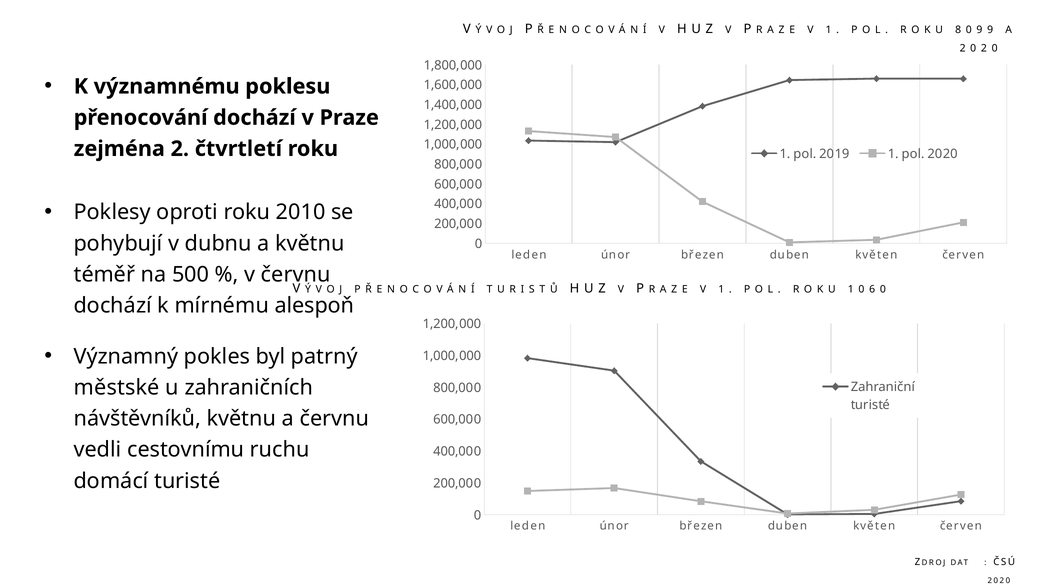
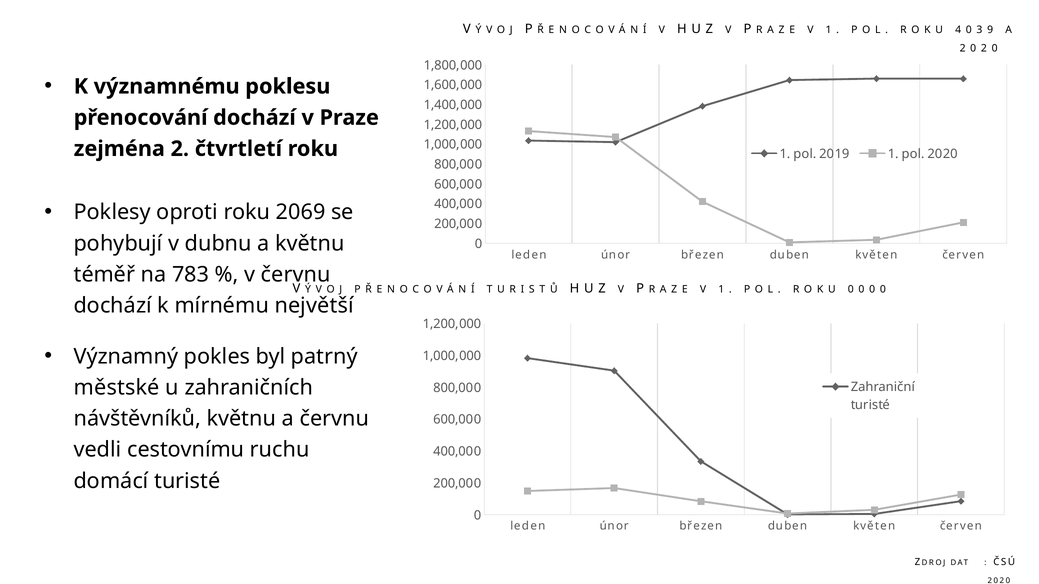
8: 8 -> 4 (958, 30)
9: 9 -> 3 (979, 30)
2010: 2010 -> 2069 (301, 213)
500: 500 -> 783 (191, 275)
U 1: 1 -> 0 (851, 289)
6: 6 -> 0 (872, 289)
alespoň: alespoň -> největší (314, 306)
